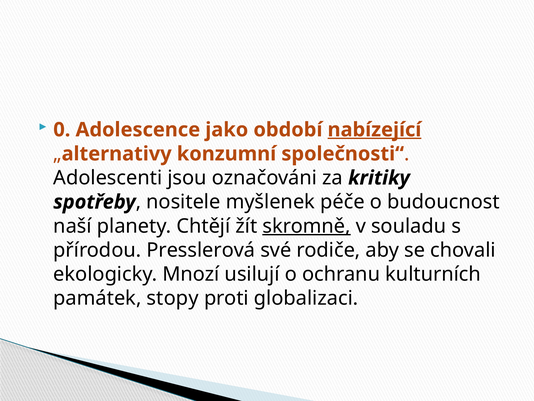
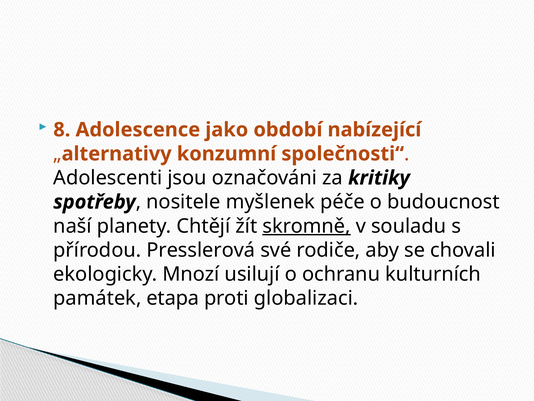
0: 0 -> 8 (62, 130)
nabízející underline: present -> none (374, 130)
stopy: stopy -> etapa (173, 298)
